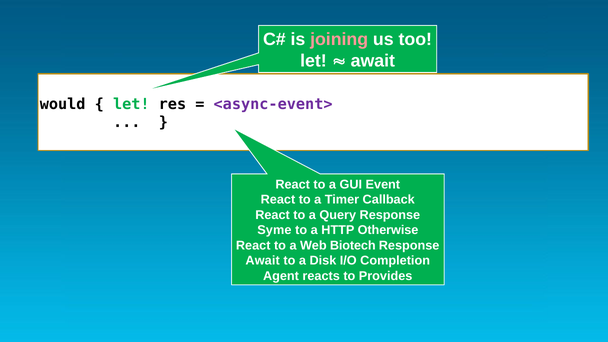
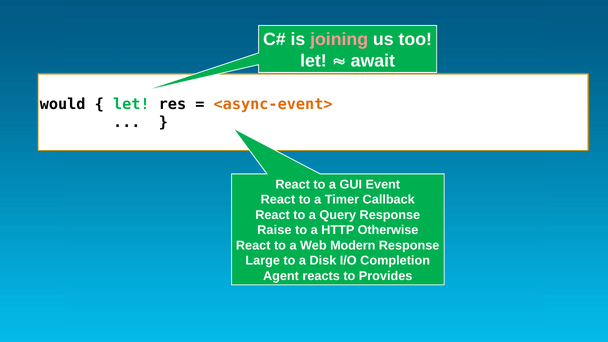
<async-event> colour: purple -> orange (273, 104)
Syme: Syme -> Raise (274, 230)
Biotech: Biotech -> Modern (353, 245)
Await: Await -> Large (263, 261)
